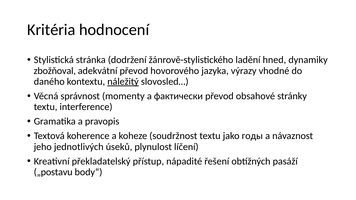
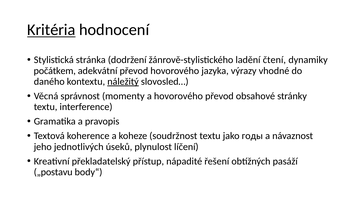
Kritéria underline: none -> present (51, 30)
hned: hned -> čtení (274, 60)
zbožňoval: zbožňoval -> počátkem (55, 71)
a фактически: фактически -> hovorového (178, 96)
